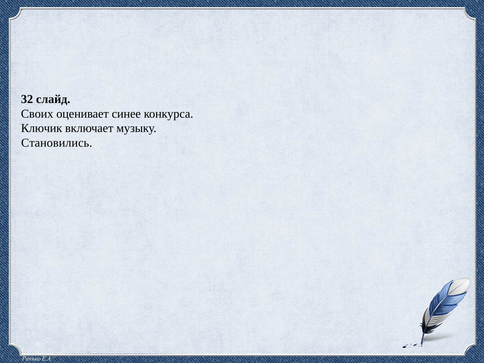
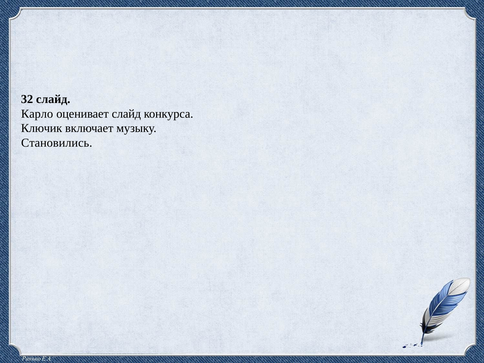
Своих: Своих -> Карло (37, 114)
оценивает синее: синее -> слайд (126, 114)
